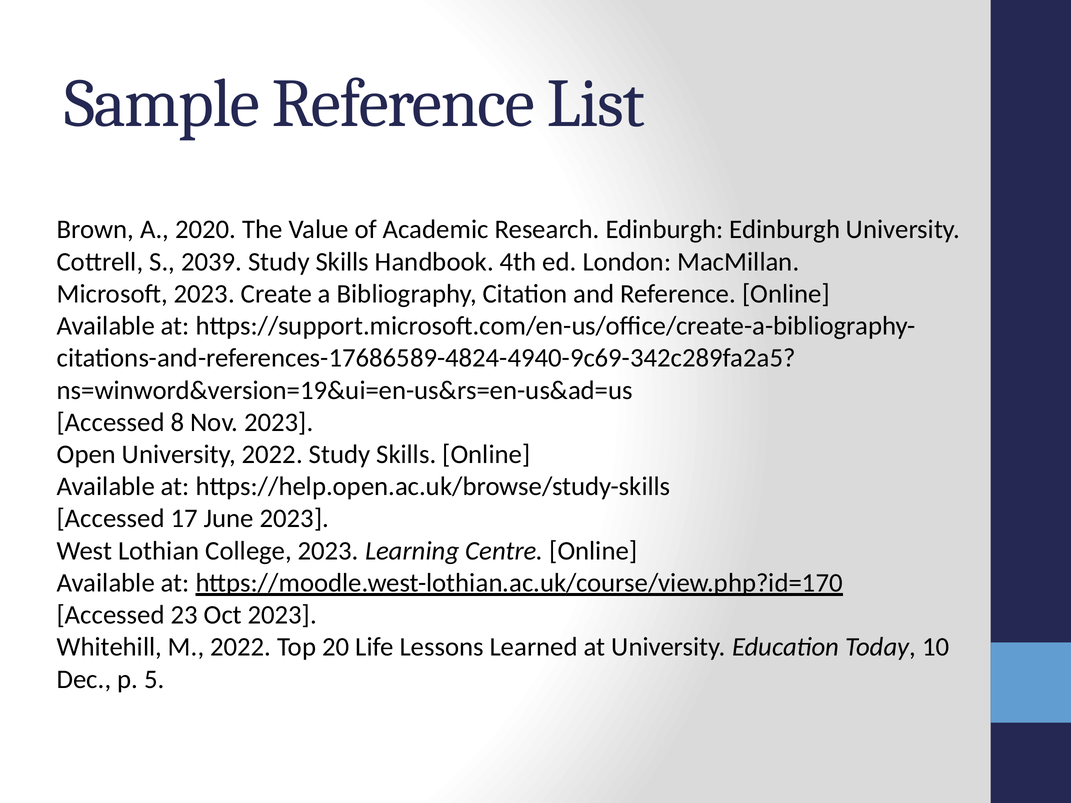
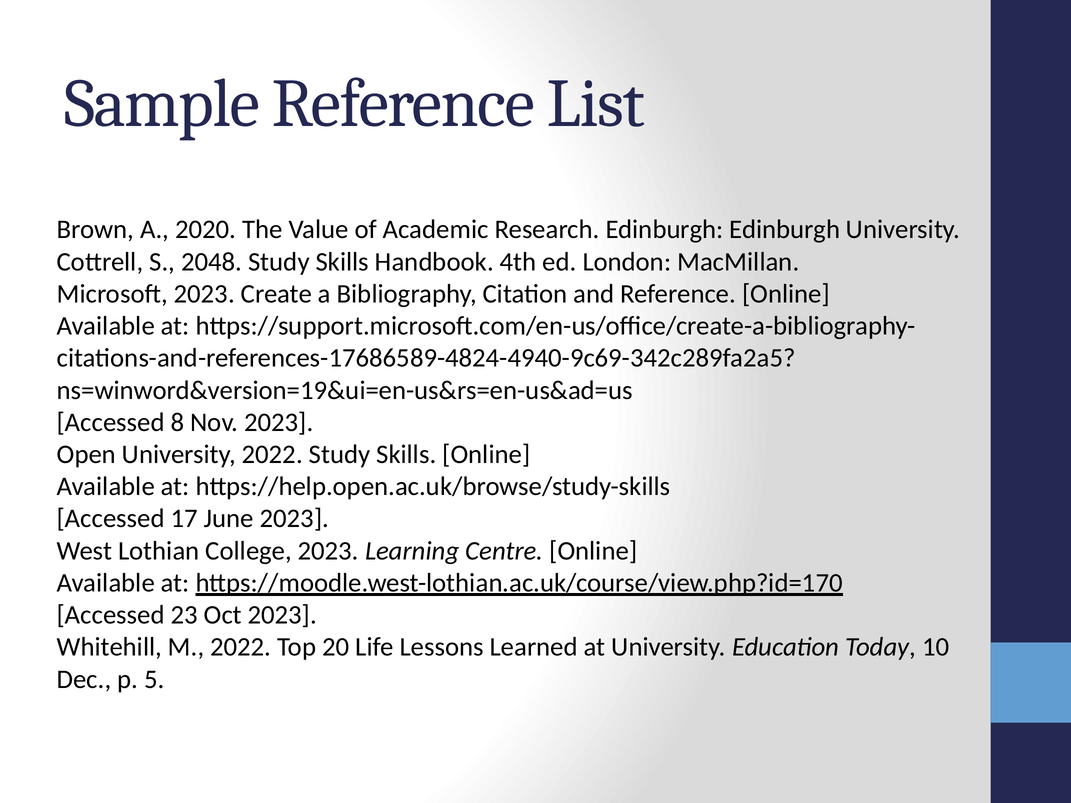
2039: 2039 -> 2048 (212, 262)
